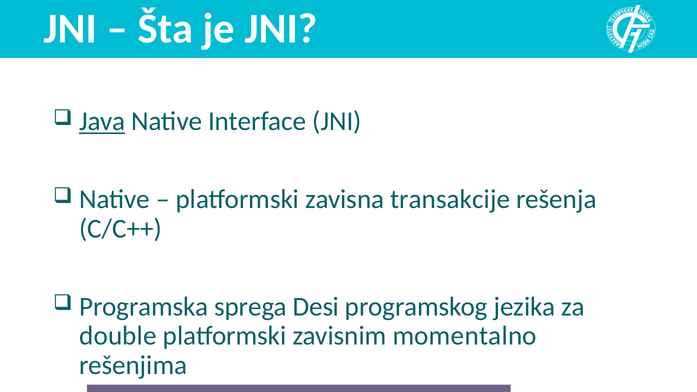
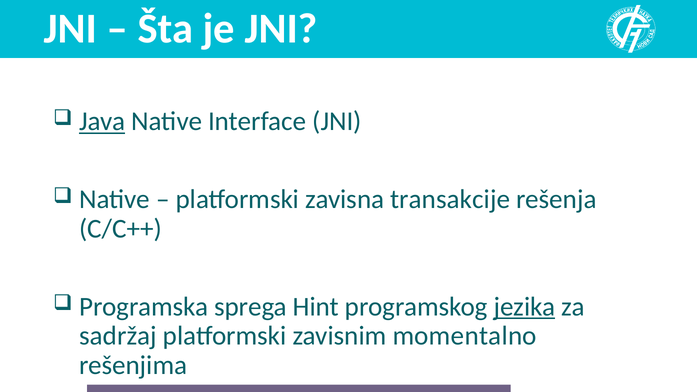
Desi: Desi -> Hint (316, 307)
jezika underline: none -> present (525, 307)
double: double -> sadržaj (118, 336)
